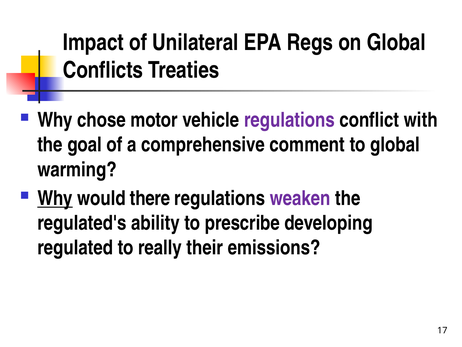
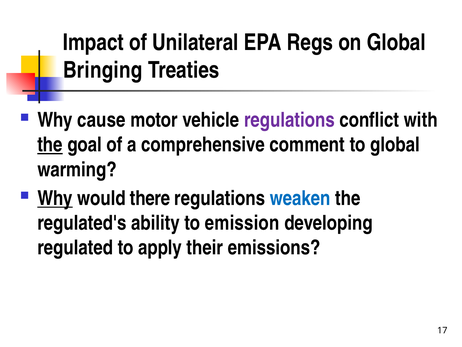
Conflicts: Conflicts -> Bringing (103, 70)
chose: chose -> cause (101, 120)
the underline: none -> present (50, 145)
weaken colour: purple -> blue (300, 198)
prescribe: prescribe -> emission (242, 223)
really: really -> apply (160, 247)
